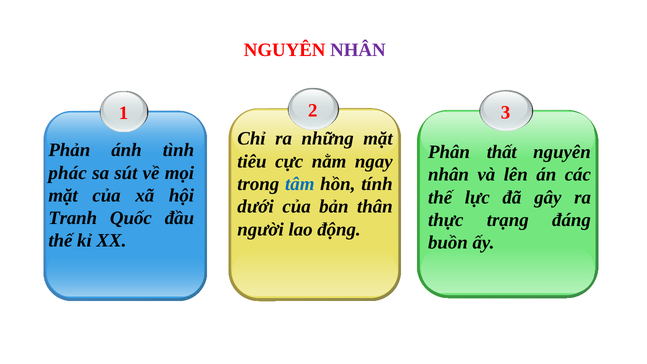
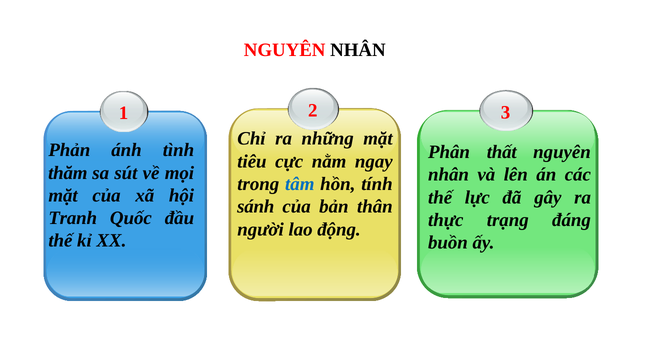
NHÂN colour: purple -> black (358, 50)
phác: phác -> thăm (68, 173)
dưới: dưới -> sánh (256, 207)
